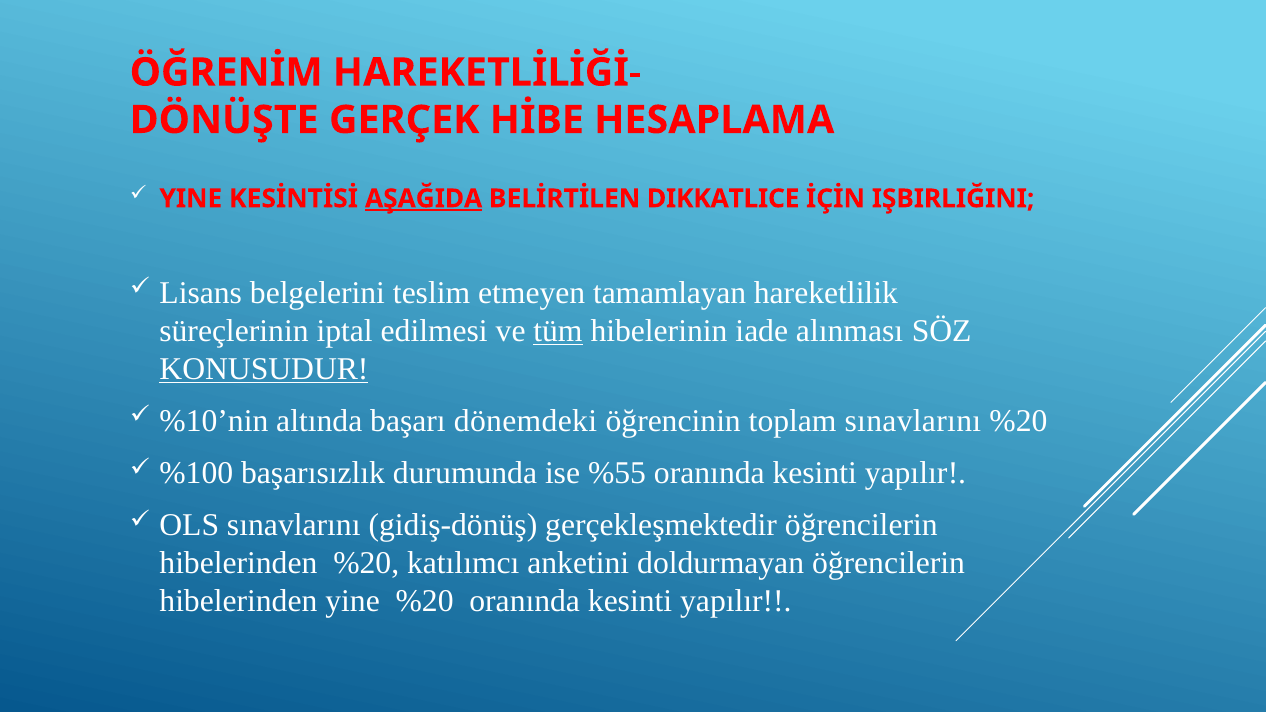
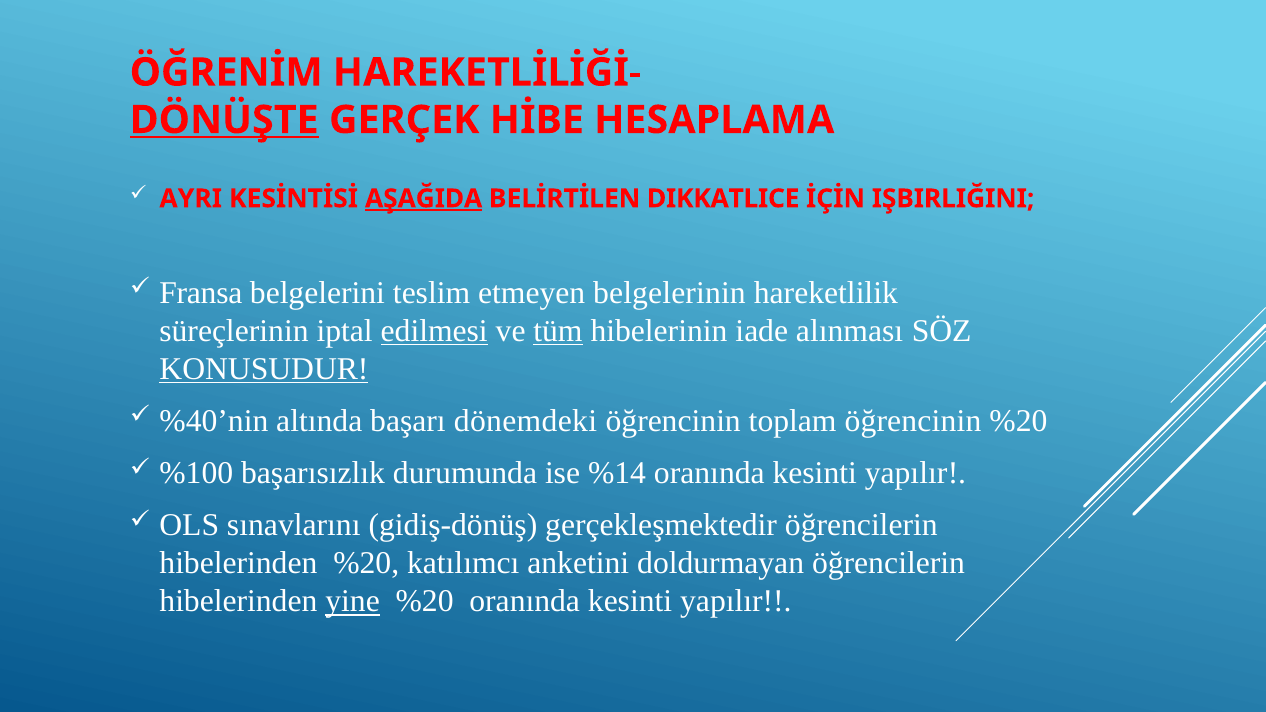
DÖNÜŞTE underline: none -> present (224, 120)
YINE: YINE -> AYRI (191, 199)
Lisans: Lisans -> Fransa (201, 293)
tamamlayan: tamamlayan -> belgelerinin (669, 293)
edilmesi underline: none -> present (434, 331)
%10’nin: %10’nin -> %40’nin (214, 421)
toplam sınavlarını: sınavlarını -> öğrencinin (913, 421)
%55: %55 -> %14 (617, 473)
yine underline: none -> present (353, 602)
